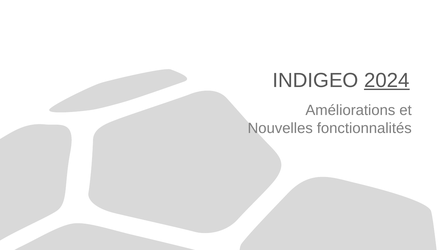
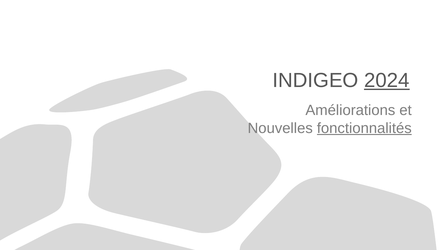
fonctionnalités underline: none -> present (364, 128)
